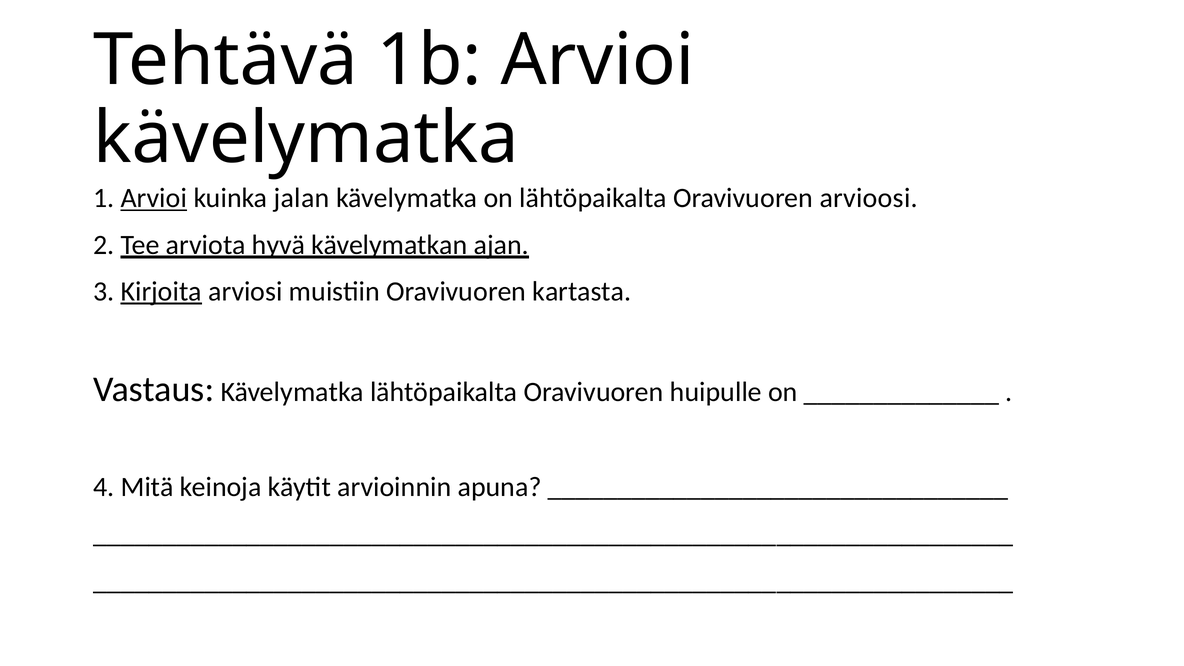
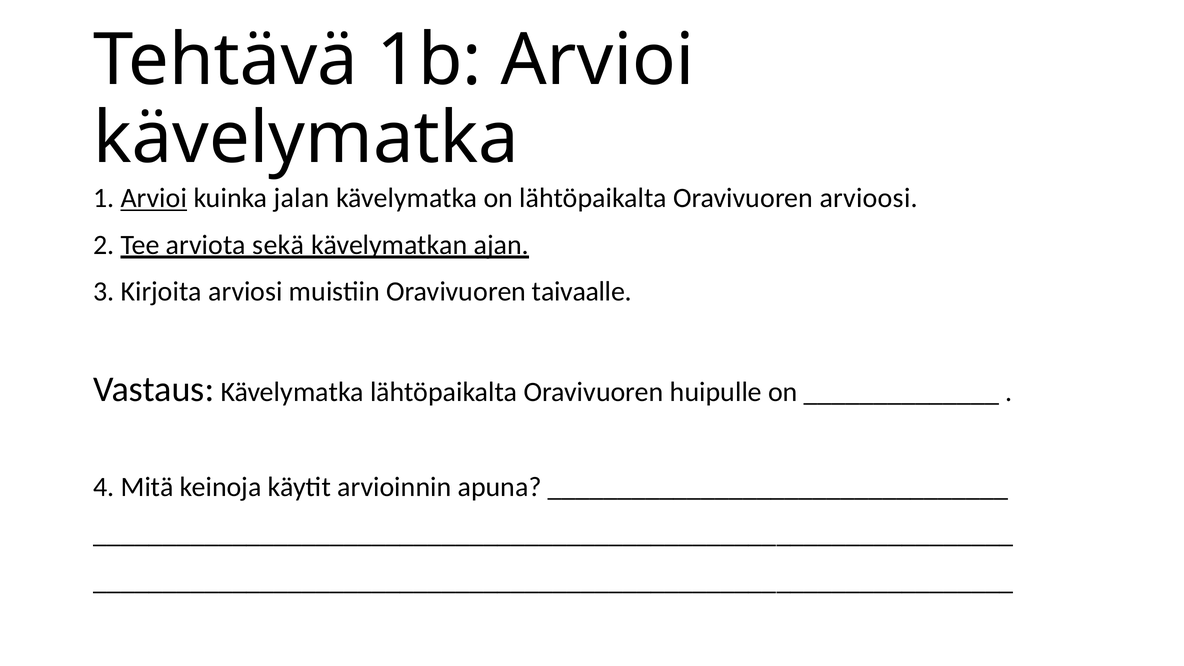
hyvä: hyvä -> sekä (278, 245)
Kirjoita underline: present -> none (161, 292)
kartasta: kartasta -> taivaalle (582, 292)
